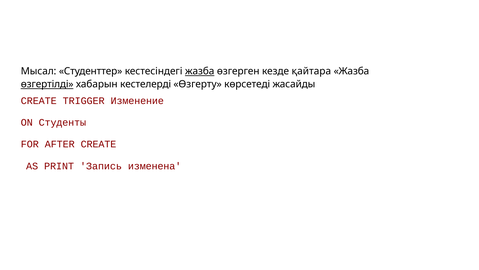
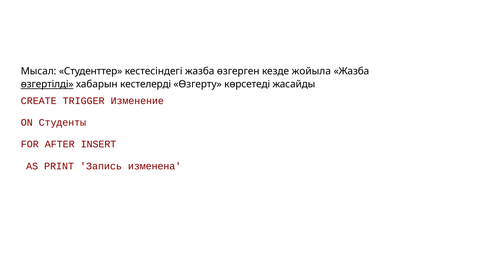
жазба underline: present -> none (200, 71)
қайтара: қайтара -> жойыла (311, 71)
AFTER CREATE: CREATE -> INSERT (99, 144)
